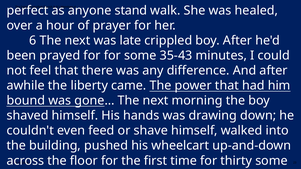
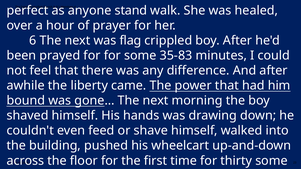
late: late -> flag (130, 41)
35-43: 35-43 -> 35-83 (176, 56)
